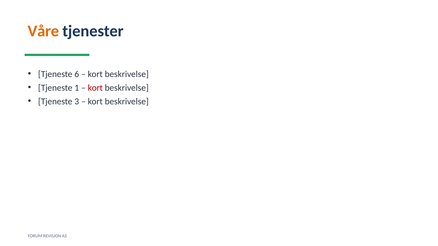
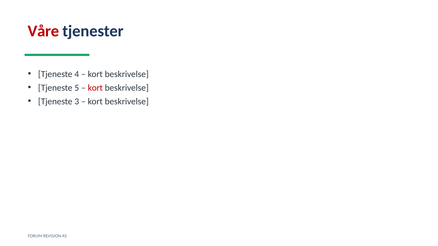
Våre colour: orange -> red (43, 31)
6: 6 -> 4 (77, 74)
1: 1 -> 5 (77, 88)
